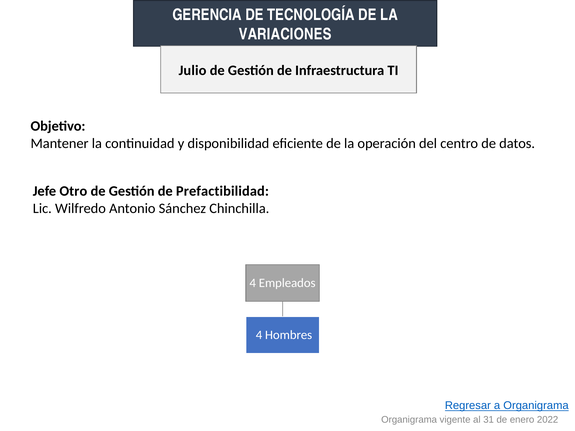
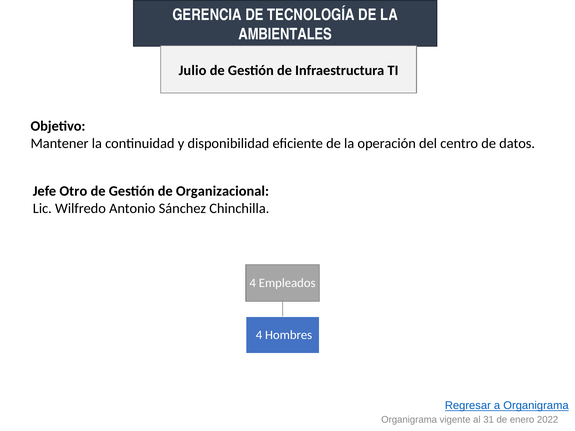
VARIACIONES: VARIACIONES -> AMBIENTALES (285, 34)
Prefactibilidad: Prefactibilidad -> Organizacional (222, 191)
